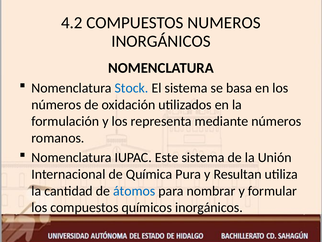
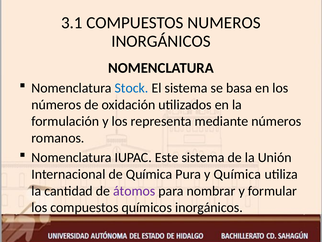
4.2: 4.2 -> 3.1 (72, 23)
y Resultan: Resultan -> Química (237, 174)
átomos colour: blue -> purple (134, 191)
